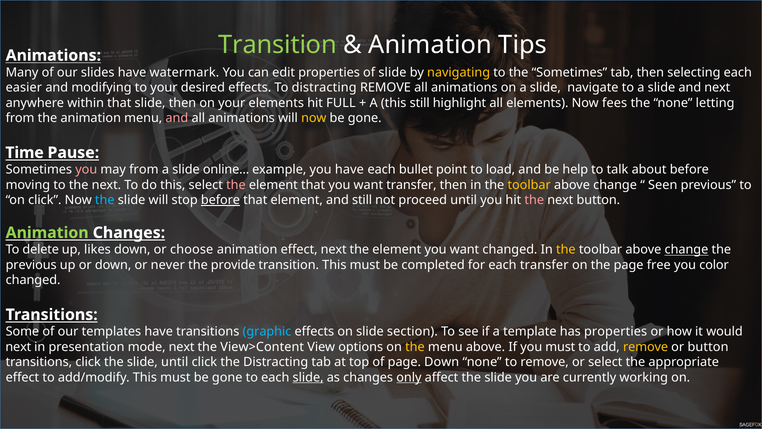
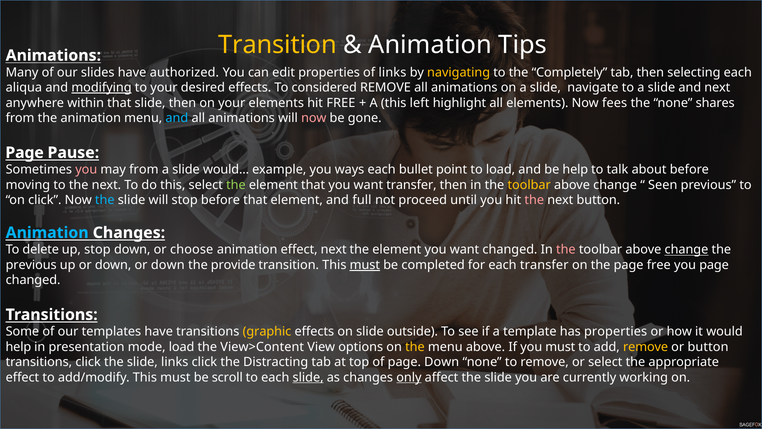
Transition colour: light green -> yellow (278, 45)
watermark: watermark -> authorized (184, 72)
of slide: slide -> links (392, 72)
the Sometimes: Sometimes -> Completely (569, 72)
easier: easier -> aliqua (24, 88)
modifying underline: none -> present (101, 88)
To distracting: distracting -> considered (324, 88)
hit FULL: FULL -> FREE (341, 103)
this still: still -> left (420, 103)
letting: letting -> shares (715, 103)
and colour: pink -> light blue (177, 118)
now colour: yellow -> pink (314, 118)
Time: Time -> Page (25, 153)
online…: online… -> would… (226, 169)
you have: have -> ways (350, 169)
the colour: pink -> light green (236, 185)
before underline: present -> none (220, 200)
and still: still -> full (362, 200)
Animation colour: light green -> light blue (47, 233)
up likes: likes -> stop (97, 249)
the colour: yellow -> pink (566, 249)
down or never: never -> down (168, 265)
must underline: none -> present (365, 265)
you color: color -> page (714, 265)
graphic colour: light blue -> yellow (267, 331)
section: section -> outside (412, 331)
next: next -> help (18, 347)
mode next: next -> load (182, 347)
slide until: until -> links (175, 362)
must be gone: gone -> scroll (227, 377)
